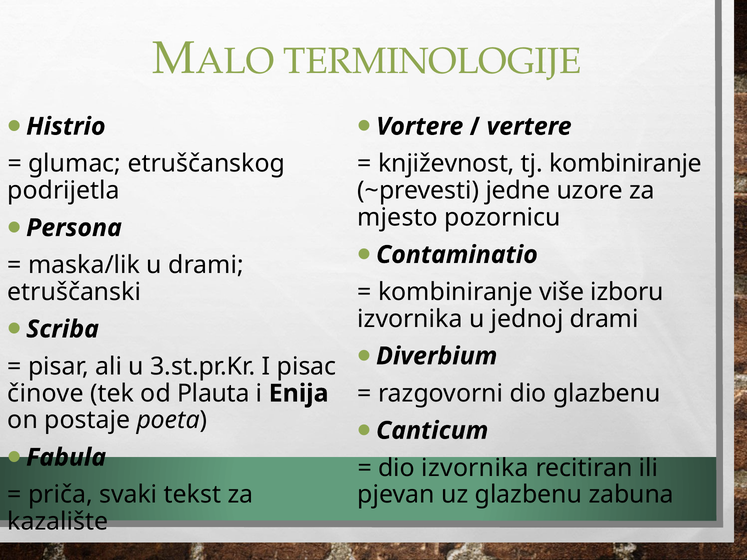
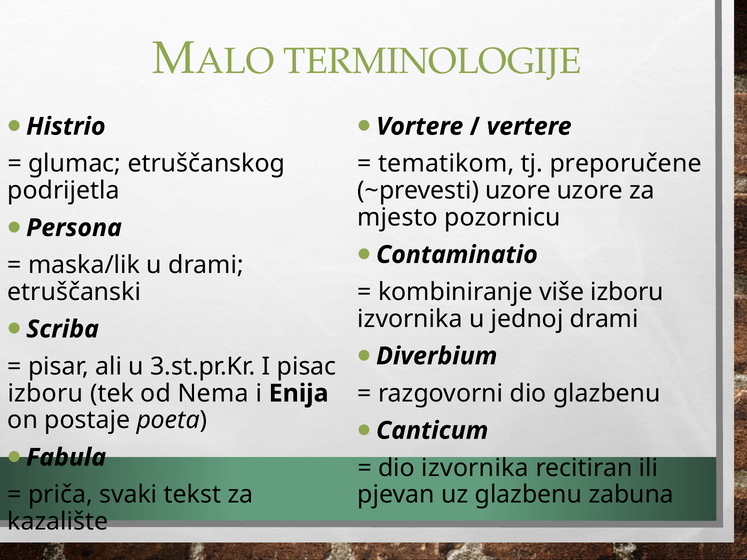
književnost: književnost -> tematikom (446, 164)
tj kombiniranje: kombiniranje -> preporučene (626, 164)
~prevesti jedne: jedne -> uzore (518, 191)
činove: činove -> izboru (45, 394)
Plauta: Plauta -> Nema (213, 394)
